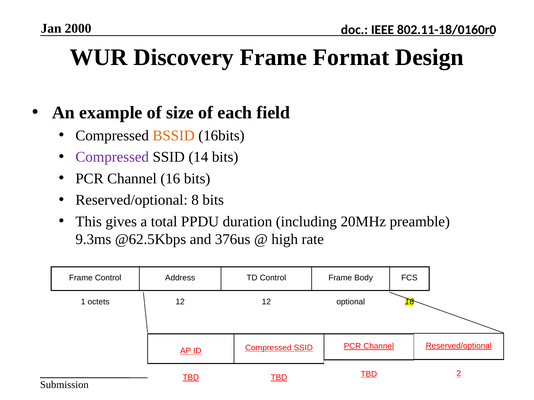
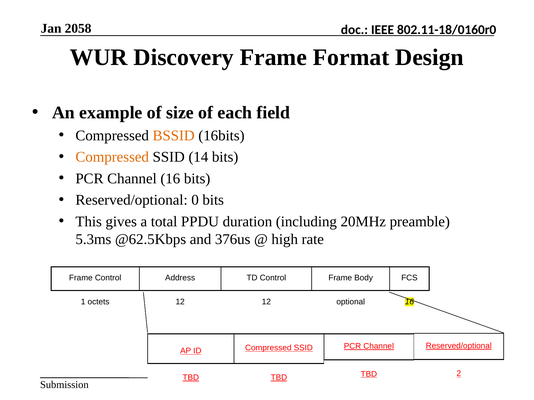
2000: 2000 -> 2058 (78, 28)
Compressed colour: purple -> orange (112, 157)
8: 8 -> 0 (195, 200)
9.3ms: 9.3ms -> 5.3ms (93, 240)
